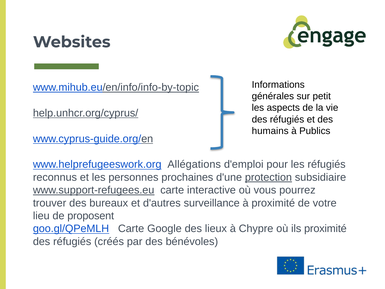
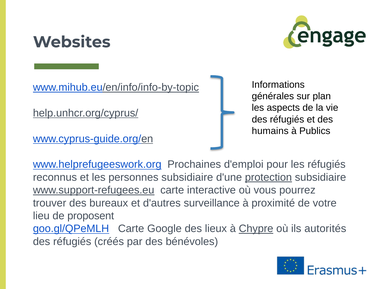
petit: petit -> plan (322, 96)
Allégations: Allégations -> Prochaines (194, 164)
personnes prochaines: prochaines -> subsidiaire (187, 177)
Chypre underline: none -> present (256, 229)
ils proximité: proximité -> autorités (325, 229)
